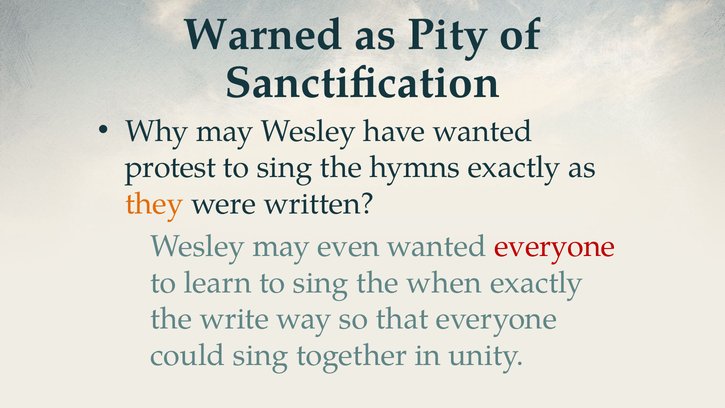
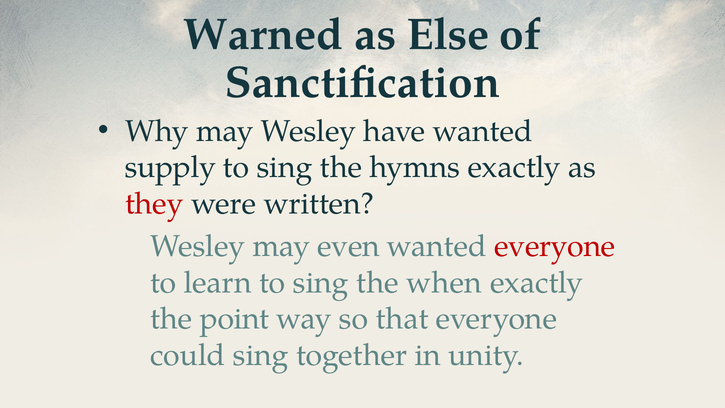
Pity: Pity -> Else (448, 35)
protest: protest -> supply (170, 167)
they colour: orange -> red (154, 204)
write: write -> point (234, 319)
